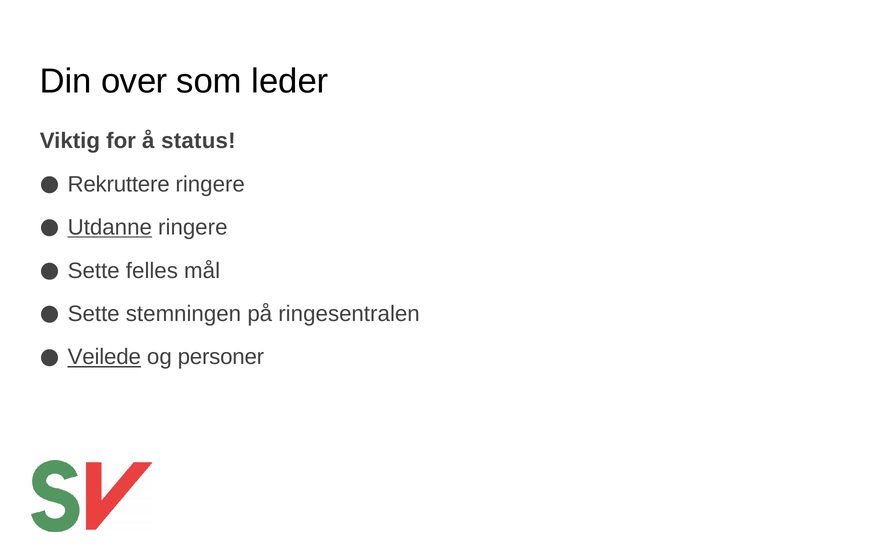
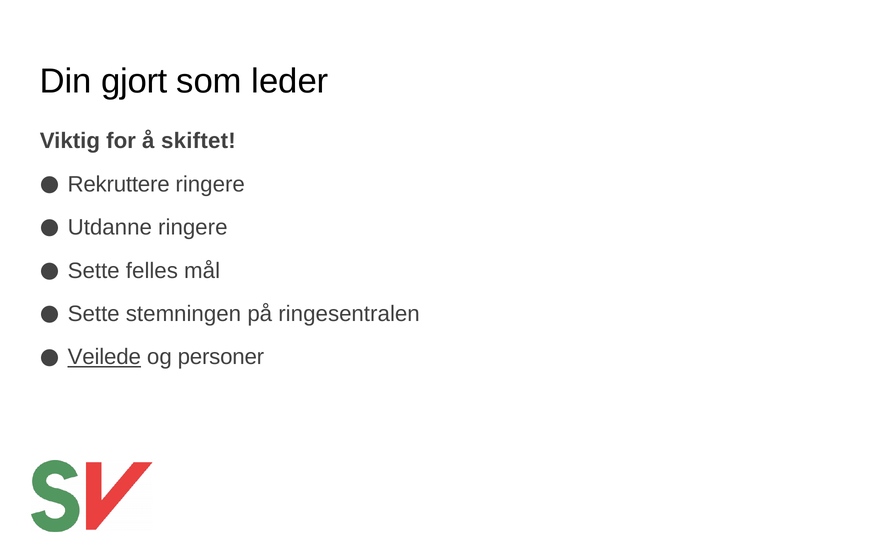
over: over -> gjort (134, 82)
status: status -> skiftet (198, 141)
Utdanne underline: present -> none (110, 228)
